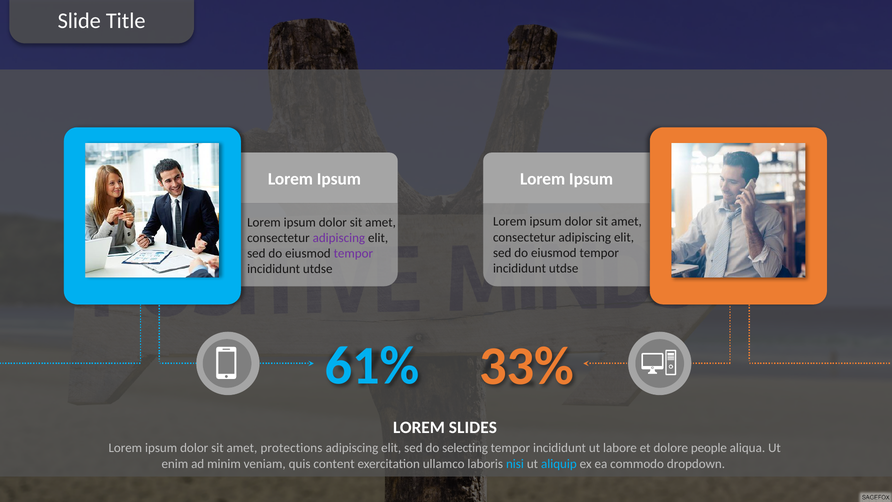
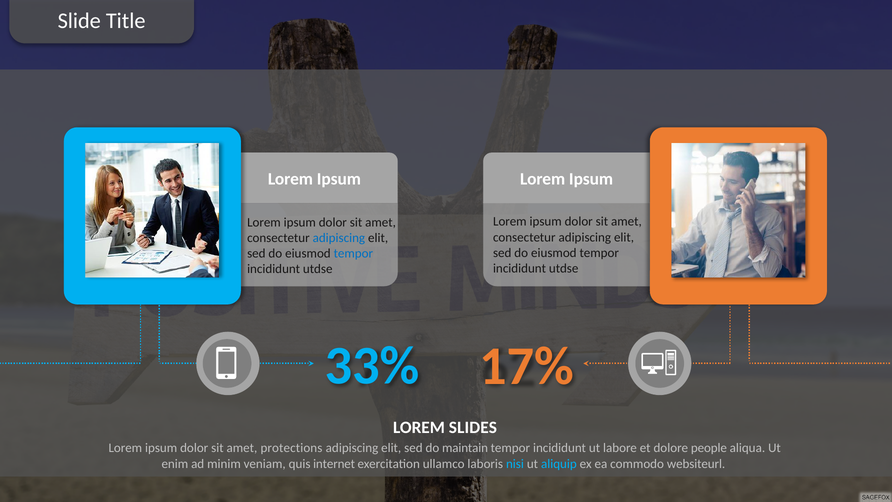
adipiscing colour: purple -> blue (339, 238)
tempor colour: purple -> blue (353, 253)
61%: 61% -> 33% (372, 366)
33%: 33% -> 17% (527, 366)
selecting: selecting -> maintain (465, 448)
content: content -> internet (334, 464)
dropdown: dropdown -> websiteurl (696, 464)
